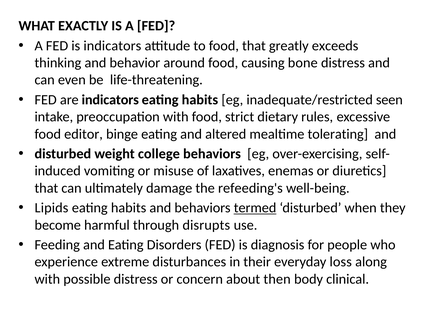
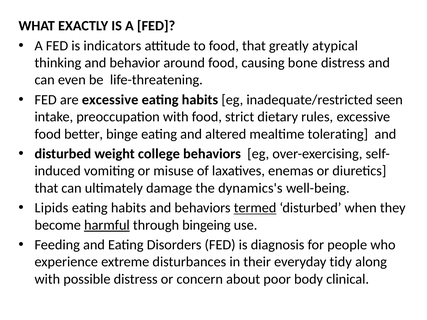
exceeds: exceeds -> atypical (335, 46)
are indicators: indicators -> excessive (110, 100)
editor: editor -> better (84, 134)
refeeding's: refeeding's -> dynamics's (250, 188)
harmful underline: none -> present (107, 225)
disrupts: disrupts -> bingeing (206, 225)
loss: loss -> tidy (341, 262)
then: then -> poor (277, 279)
